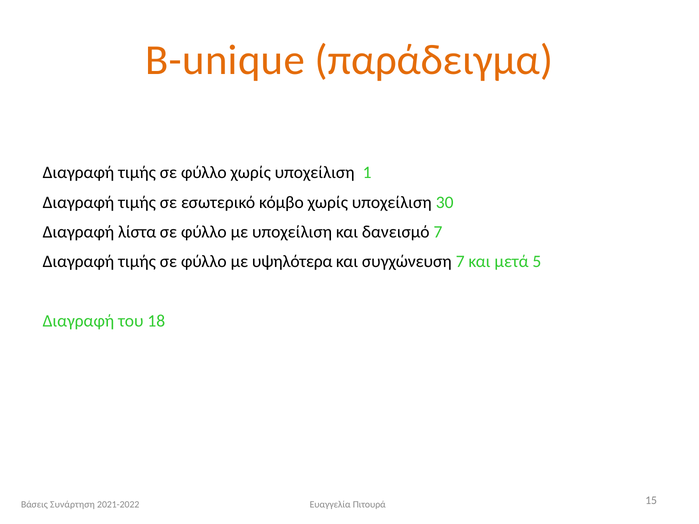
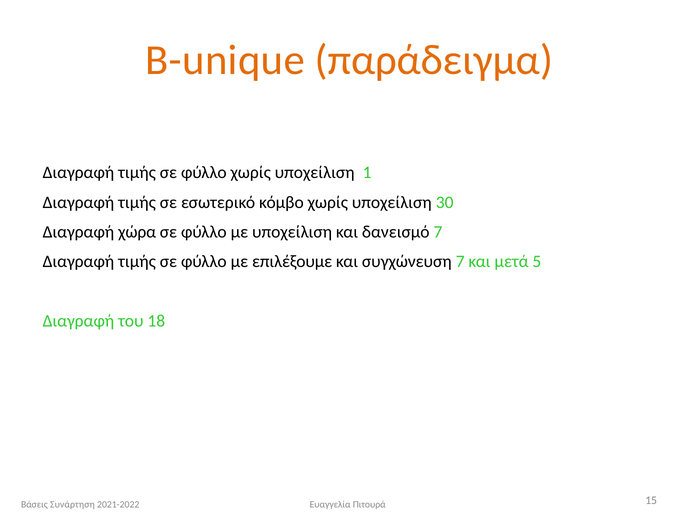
λίστα: λίστα -> χώρα (137, 232)
υψηλότερα: υψηλότερα -> επιλέξουμε (292, 262)
